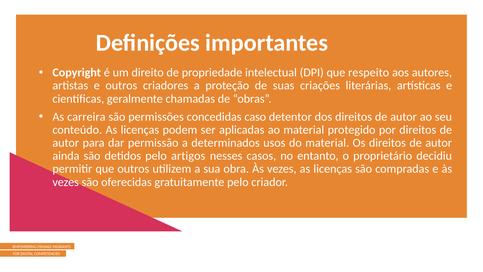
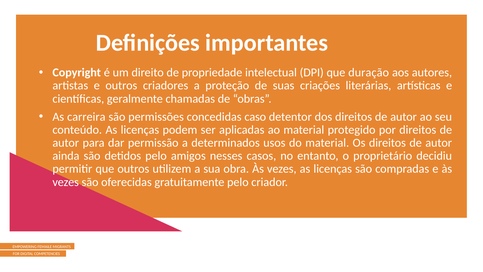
respeito: respeito -> duração (369, 72)
artigos: artigos -> amigos (188, 156)
